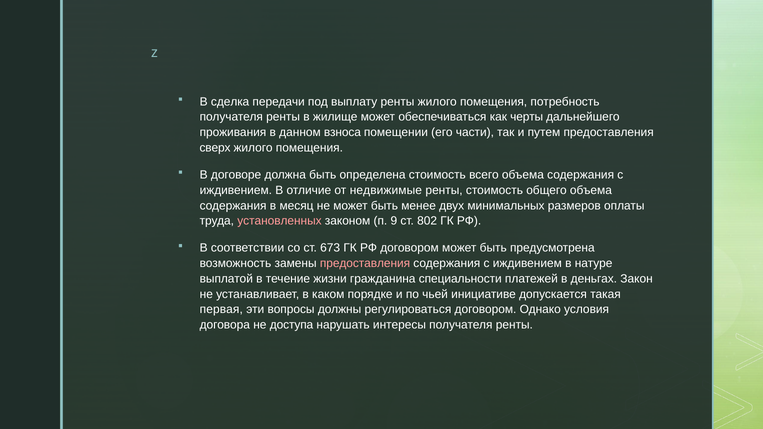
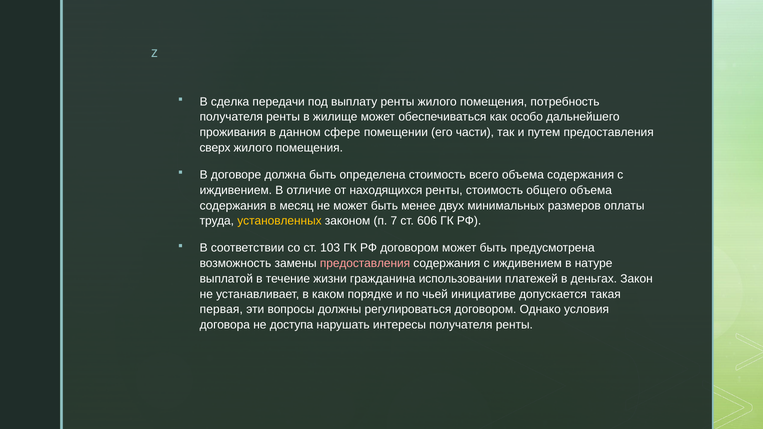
черты: черты -> особо (527, 117)
взноса: взноса -> сфере (342, 133)
недвижимые: недвижимые -> находящихся (386, 190)
установленных colour: pink -> yellow (279, 221)
9: 9 -> 7 (394, 221)
802: 802 -> 606 (427, 221)
673: 673 -> 103 (330, 248)
специальности: специальности -> использовании (460, 279)
